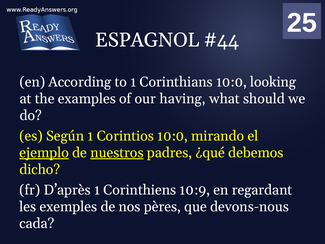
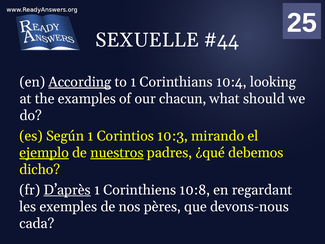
ESPAGNOL: ESPAGNOL -> SEXUELLE (147, 40)
According underline: none -> present (80, 82)
Corinthians 10:0: 10:0 -> 10:4 (231, 82)
having: having -> chacun (183, 99)
Corintios 10:0: 10:0 -> 10:3 (172, 136)
D’après underline: none -> present (67, 190)
10:9: 10:9 -> 10:8 (195, 190)
